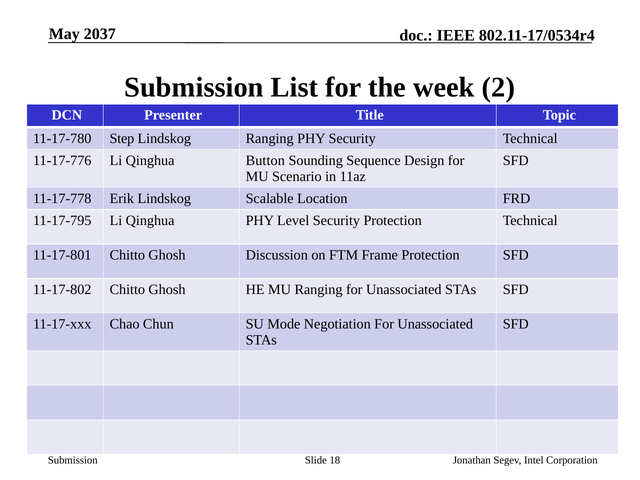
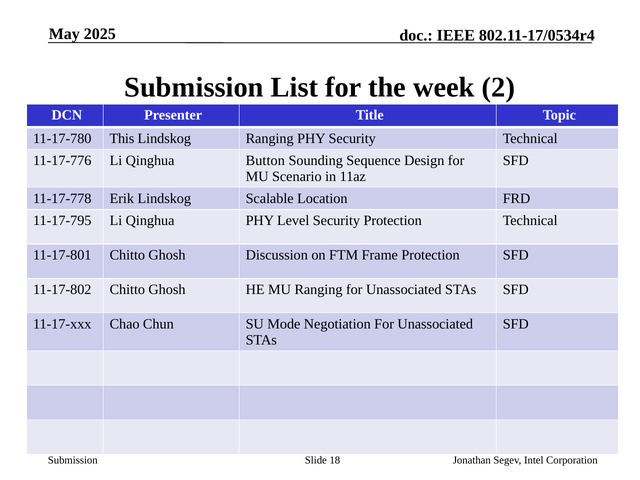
2037: 2037 -> 2025 (100, 34)
Step: Step -> This (122, 138)
